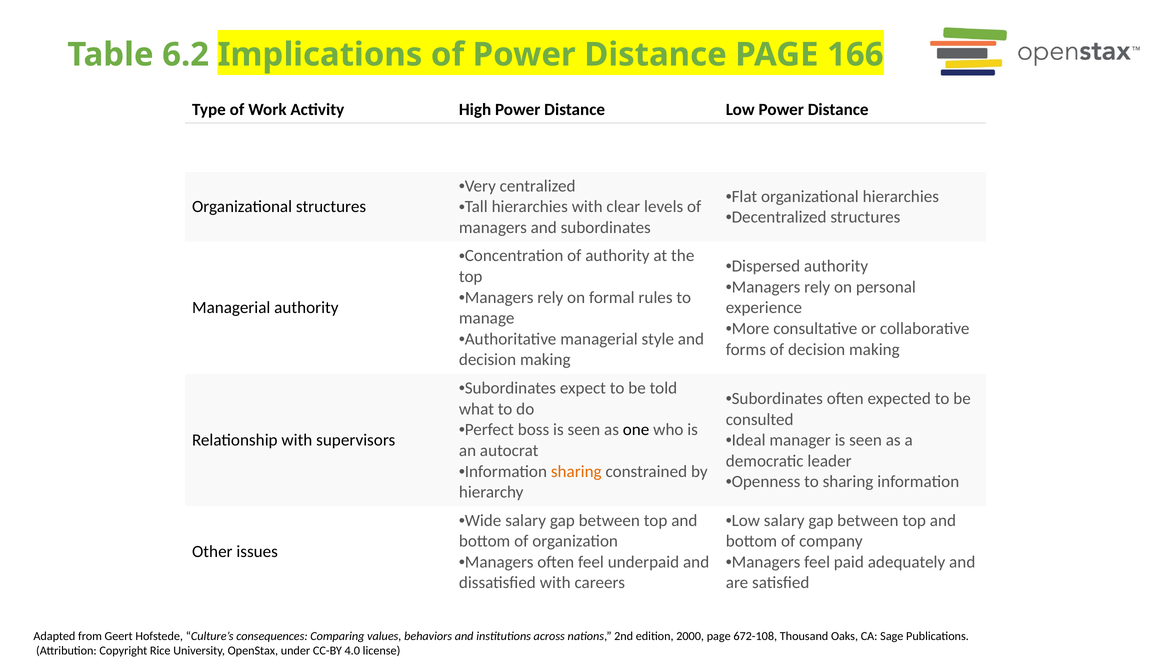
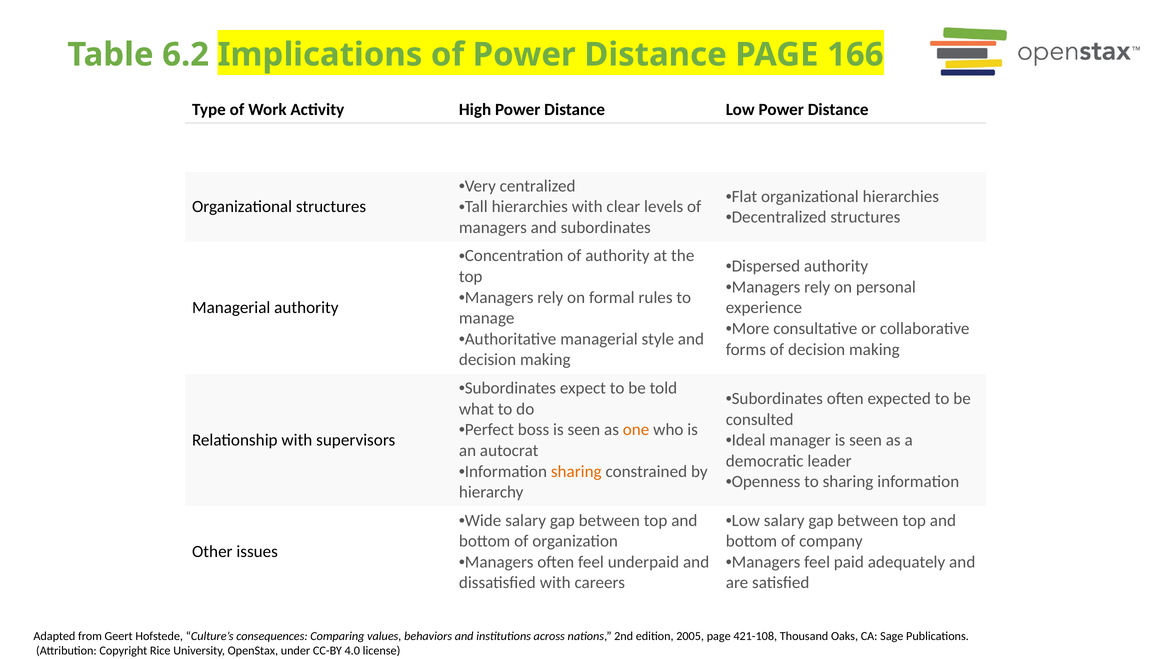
one colour: black -> orange (636, 430)
2000: 2000 -> 2005 (690, 636)
672-108: 672-108 -> 421-108 (755, 636)
